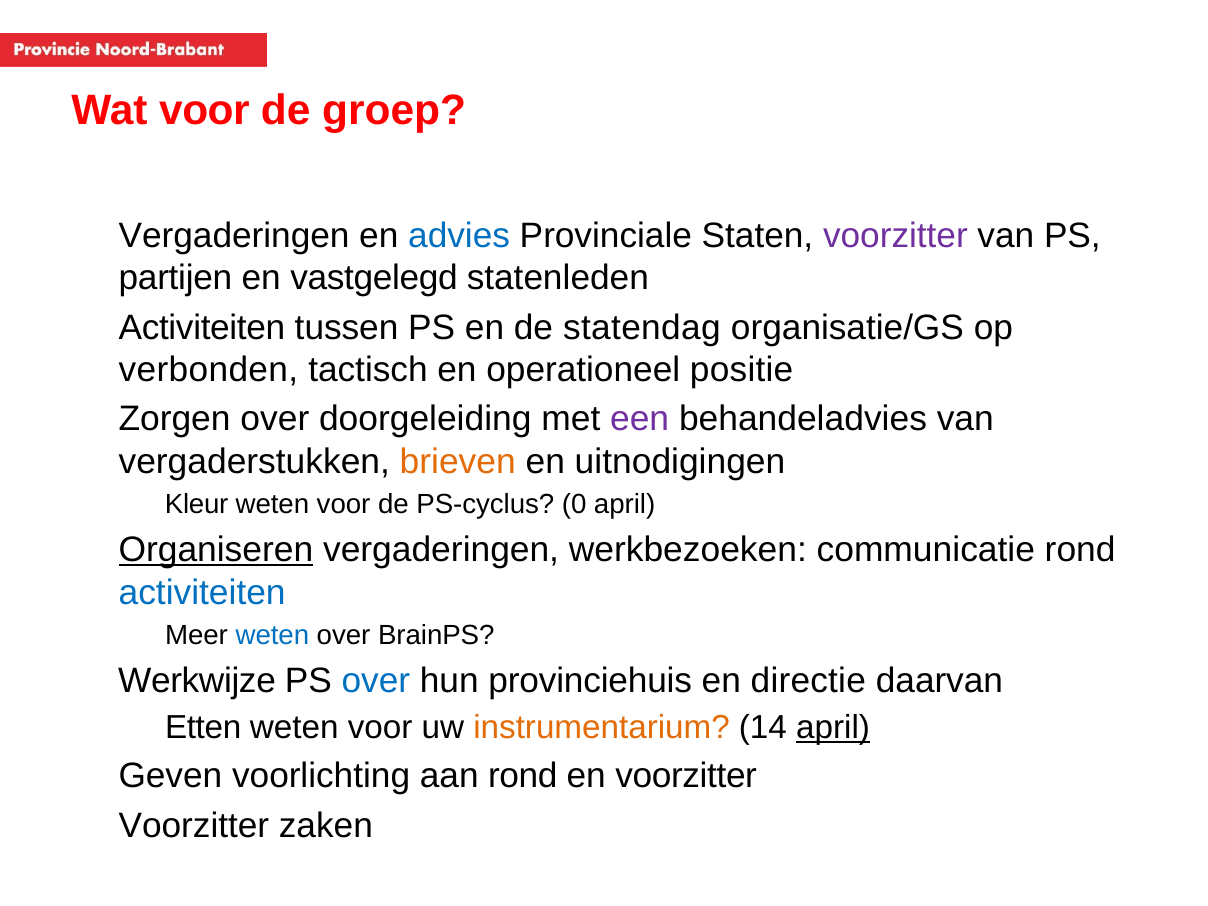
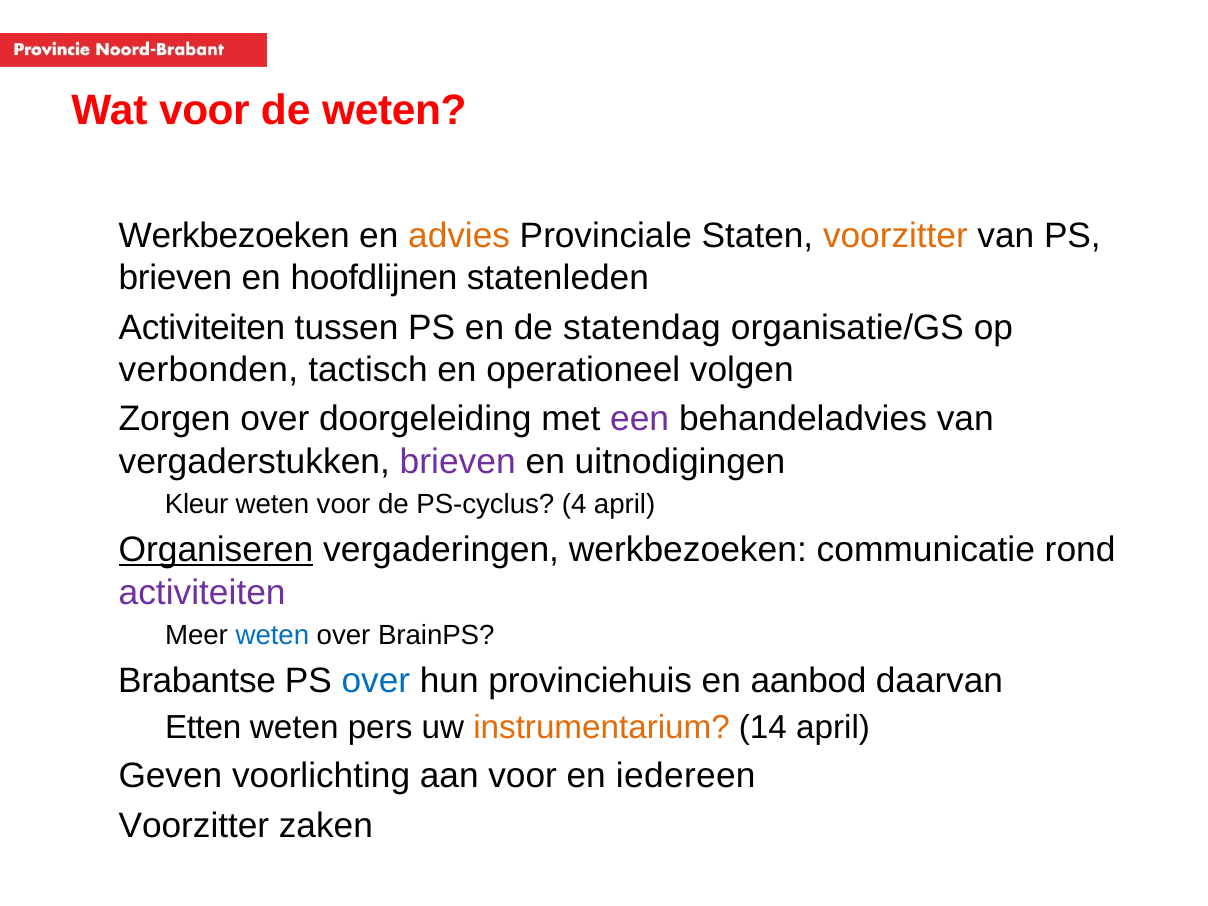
de groep: groep -> weten (394, 110)
Vergaderingen: Vergaderingen -> Werkbezoeken (234, 236)
advies colour: blue -> orange (459, 236)
voorzitter colour: purple -> orange (895, 236)
partijen: partijen -> brieven (175, 278)
vastgelegd: vastgelegd -> hoofdlijnen (374, 278)
positie: positie -> volgen (742, 370)
brieven colour: orange -> purple (458, 462)
0: 0 -> 4 (574, 504)
activiteiten colour: blue -> purple (202, 592)
Werkwijze: Werkwijze -> Brabantse (197, 680)
directie: directie -> aanbod (809, 680)
voor: voor -> pers (380, 728)
april underline: present -> none (833, 728)
aan rond: rond -> voor (523, 776)
en voorzitter: voorzitter -> iedereen (686, 776)
